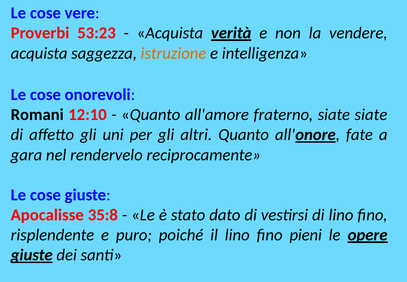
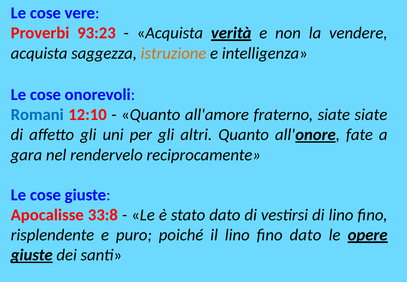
53:23: 53:23 -> 93:23 (97, 33)
Romani colour: black -> blue (37, 115)
35:8: 35:8 -> 33:8 (103, 215)
fino pieni: pieni -> dato (306, 235)
